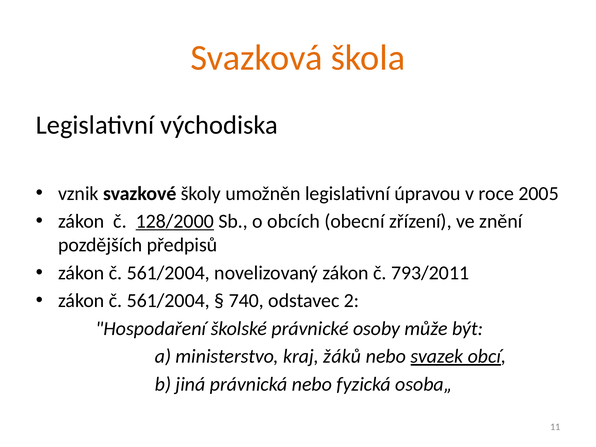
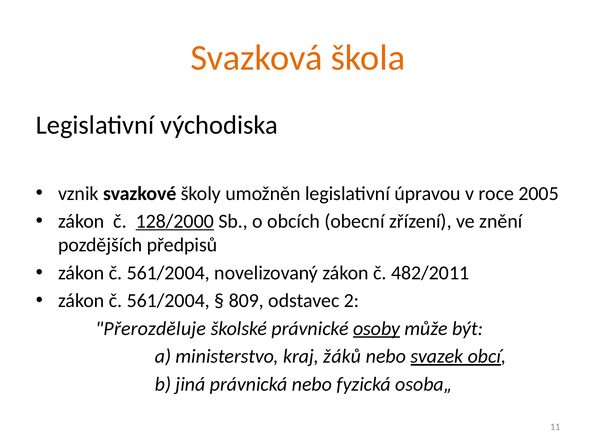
793/2011: 793/2011 -> 482/2011 (430, 273)
740: 740 -> 809 (246, 301)
Hospodaření: Hospodaření -> Přerozděluje (151, 329)
osoby underline: none -> present (377, 329)
